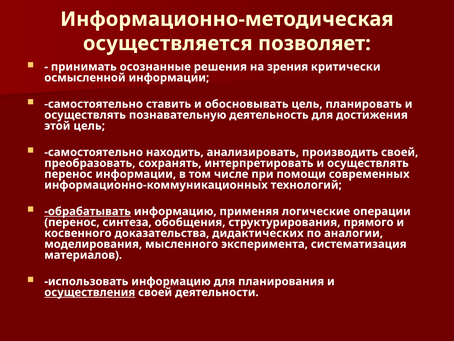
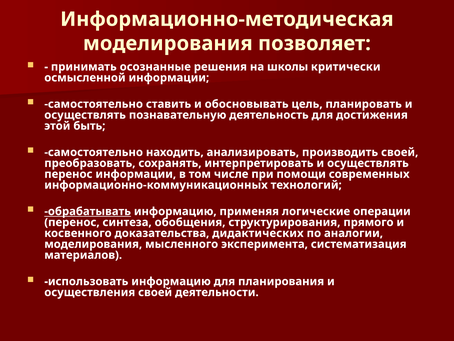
осуществляется: осуществляется -> моделирования (168, 43)
зрения: зрения -> школы (288, 67)
этой цель: цель -> быть (89, 126)
осуществления underline: present -> none (90, 292)
